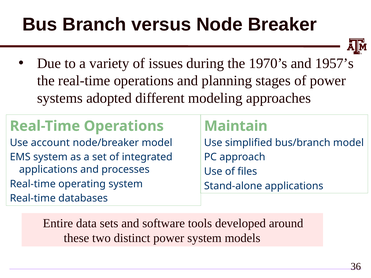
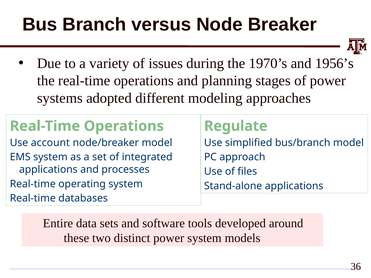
1957’s: 1957’s -> 1956’s (334, 63)
Maintain: Maintain -> Regulate (236, 126)
